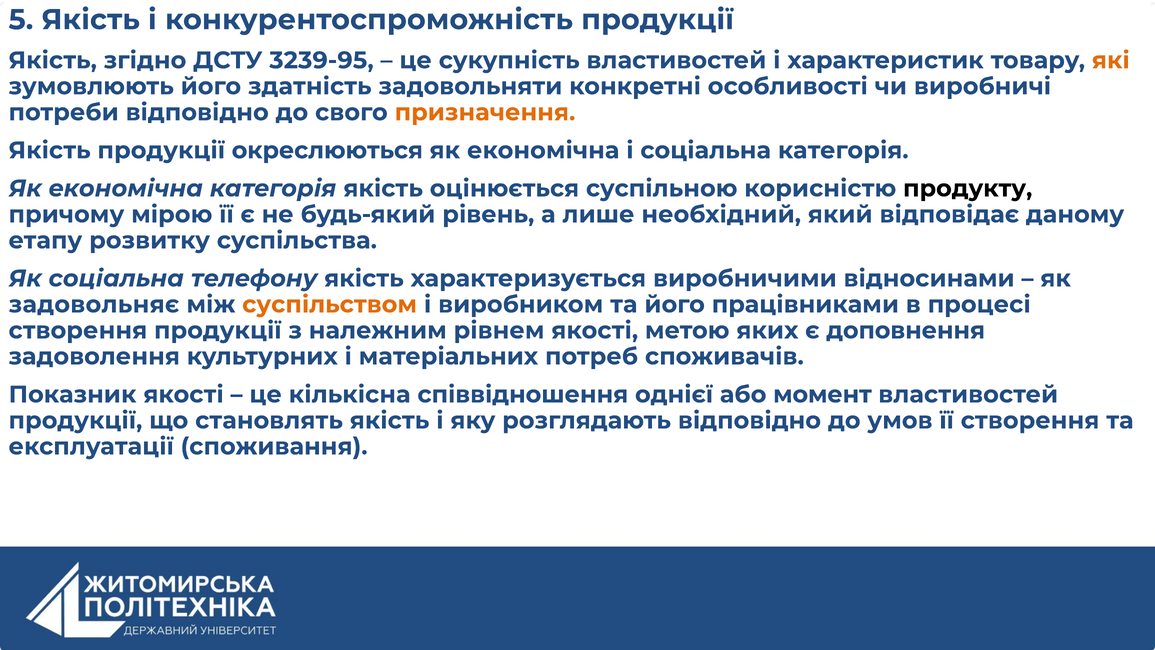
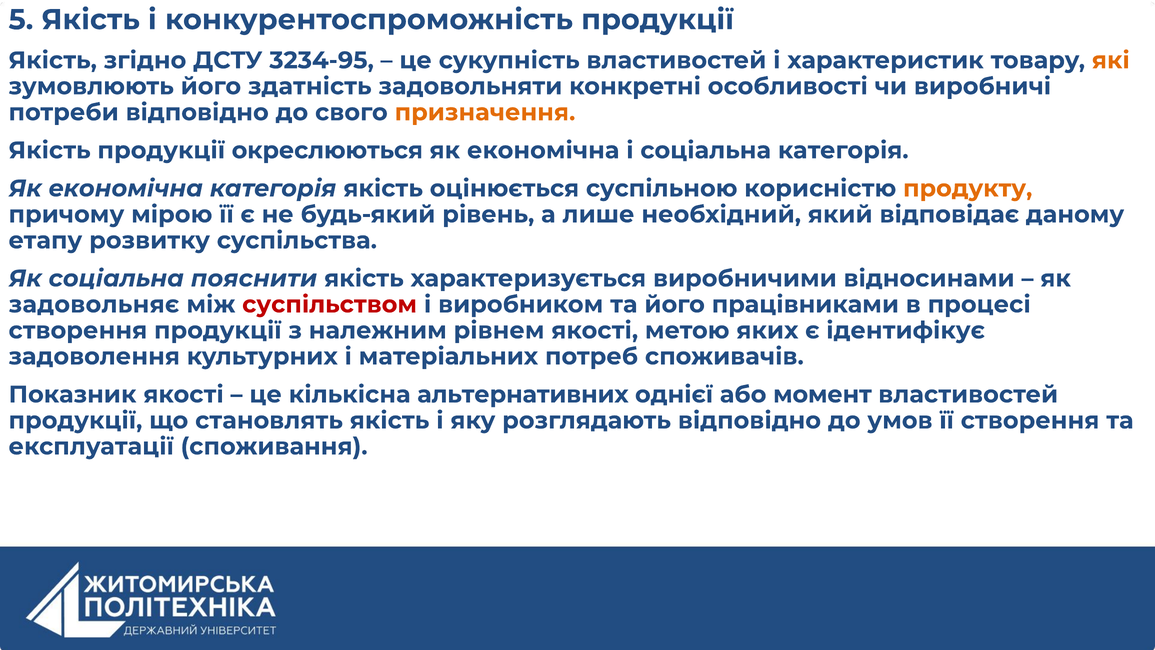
3239-95: 3239-95 -> 3234-95 (322, 60)
продукту colour: black -> orange (968, 188)
телефону: телефону -> пояснити (254, 278)
суспільством colour: orange -> red (330, 304)
доповнення: доповнення -> ідентифікує (906, 330)
співвідношення: співвідношення -> альтернативних (523, 394)
